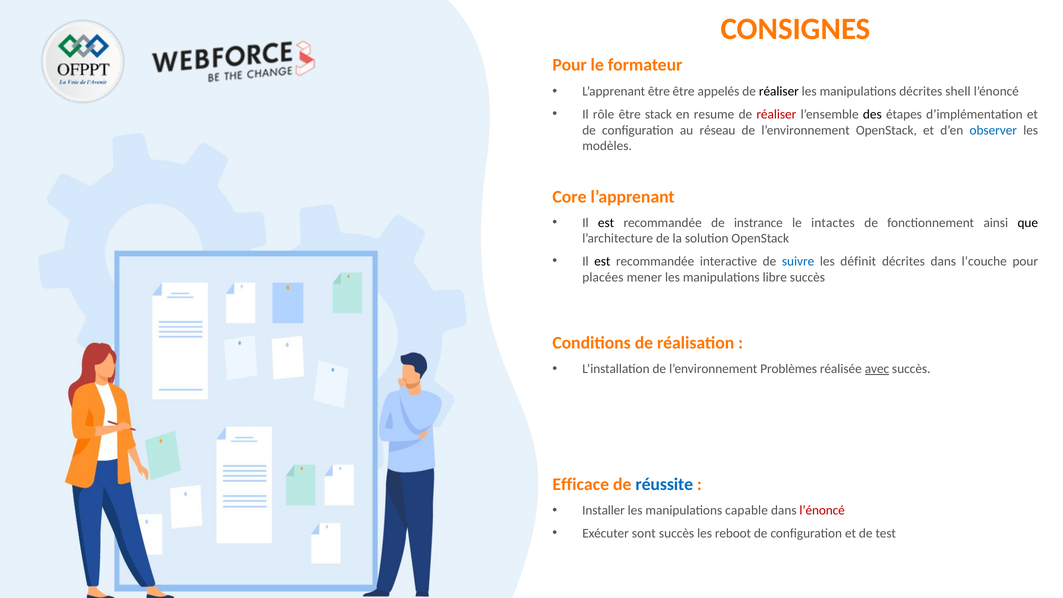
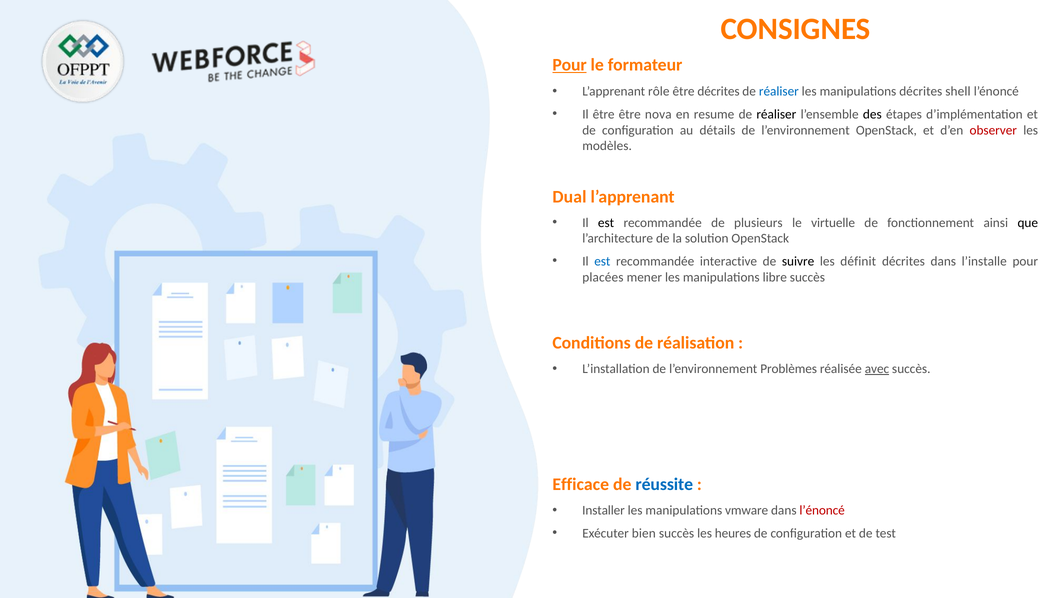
Pour underline: none -> present (570, 65)
L’apprenant être: être -> rôle (659, 92)
être appelés: appelés -> décrites (719, 92)
réaliser colour: black -> blue (779, 92)
Il rôle: rôle -> être (604, 114)
stack: stack -> nova (658, 114)
réaliser colour: red -> black (776, 114)
réseau: réseau -> détails (717, 130)
observer colour: blue -> red (993, 130)
Core: Core -> Dual (569, 197)
instrance: instrance -> plusieurs (758, 223)
intactes: intactes -> virtuelle (833, 223)
est colour: black -> blue (602, 261)
suivre colour: blue -> black (798, 261)
l’couche: l’couche -> l’installe (984, 261)
capable: capable -> vmware (747, 510)
sont: sont -> bien (644, 533)
reboot: reboot -> heures (733, 533)
